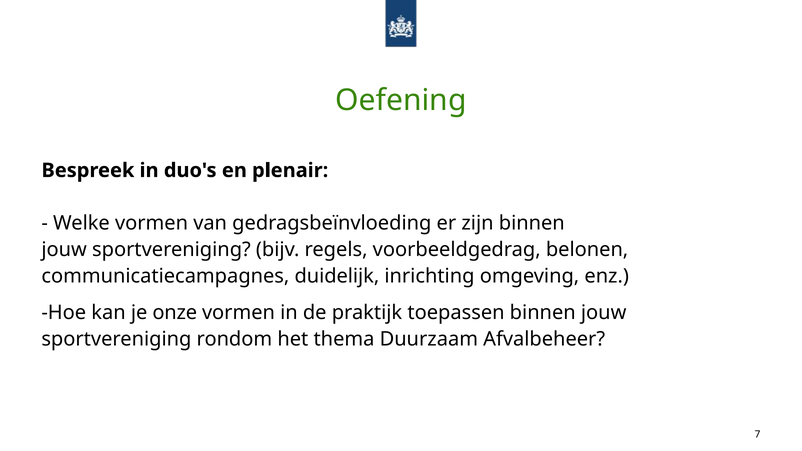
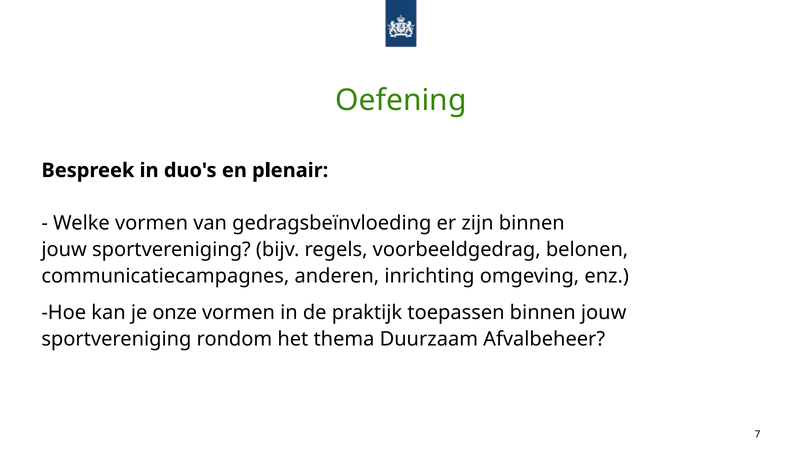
duidelijk: duidelijk -> anderen (337, 276)
